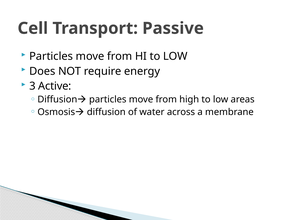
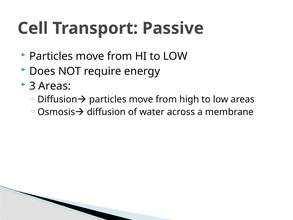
3 Active: Active -> Areas (55, 86)
